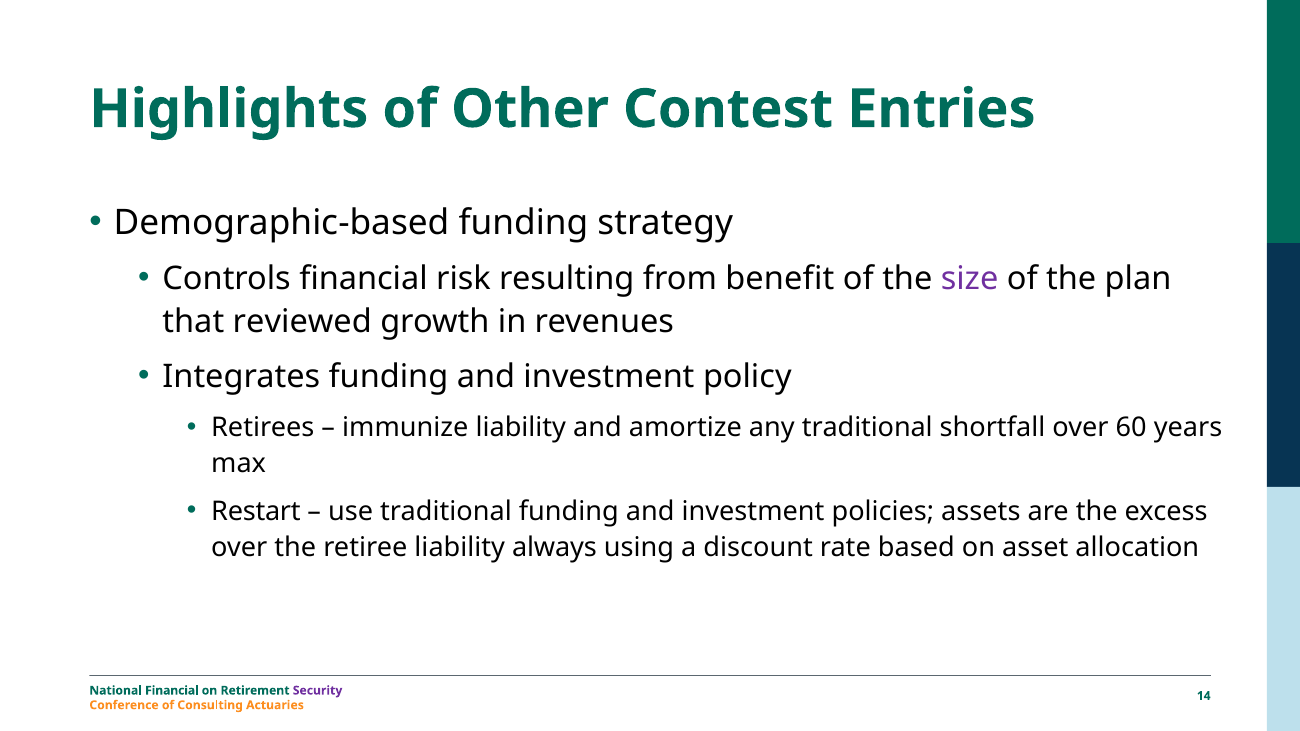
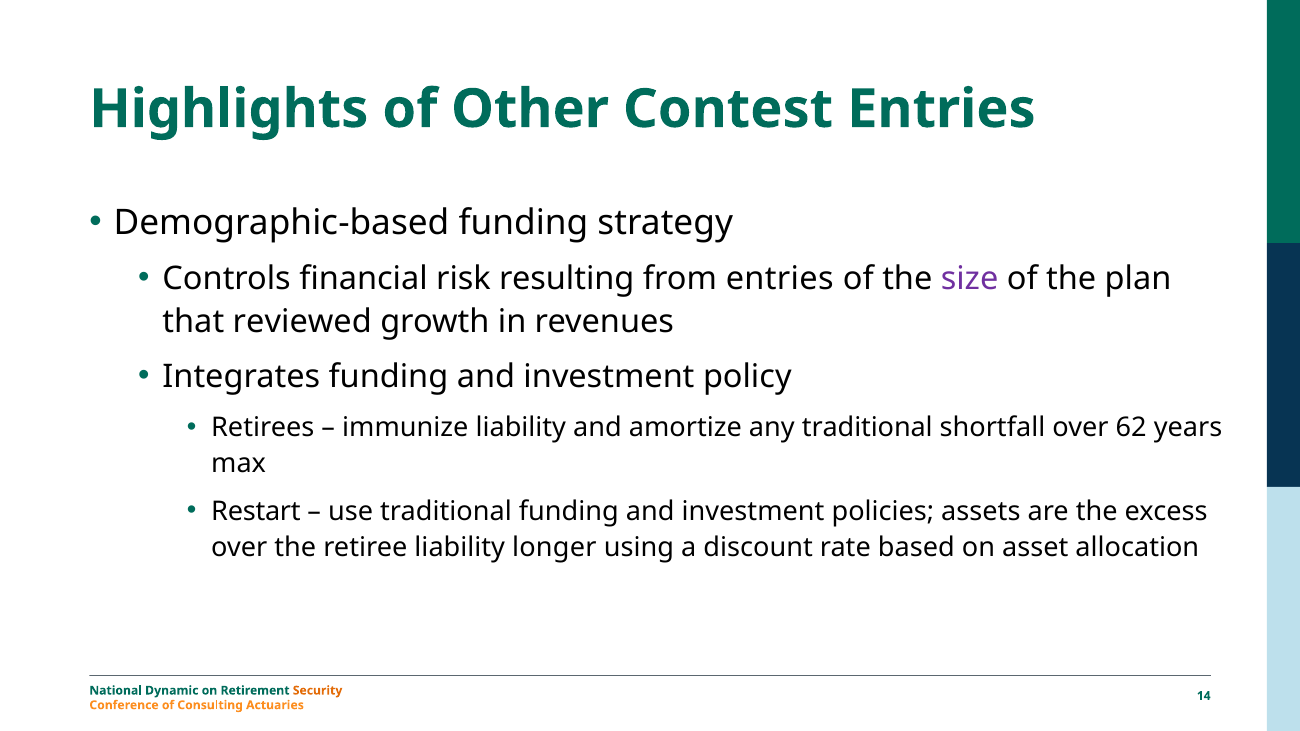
from benefit: benefit -> entries (780, 279)
60: 60 -> 62 (1131, 428)
always: always -> longer (554, 547)
National Financial: Financial -> Dynamic (172, 691)
Security colour: purple -> orange (318, 691)
